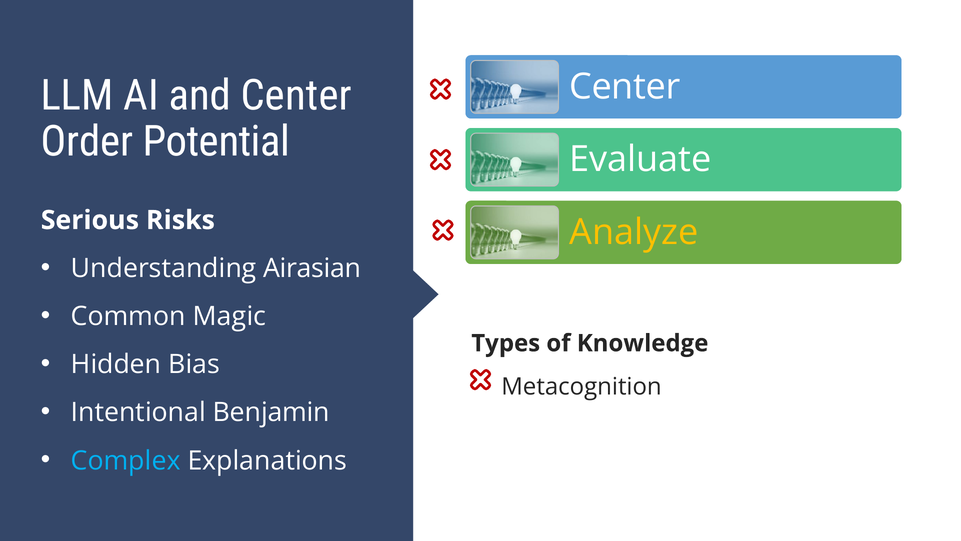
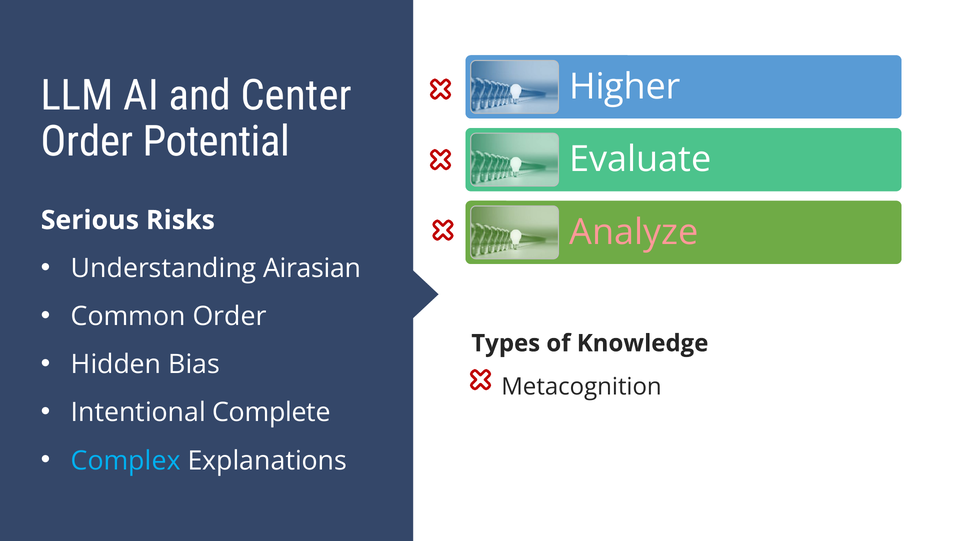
Center: Center -> Higher (625, 87)
Analyze colour: yellow -> pink (634, 232)
Common Magic: Magic -> Order (230, 316)
Benjamin: Benjamin -> Complete (271, 412)
